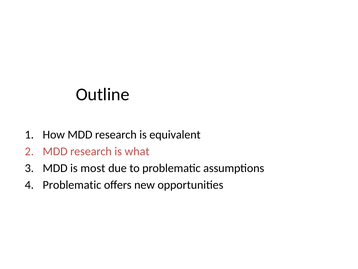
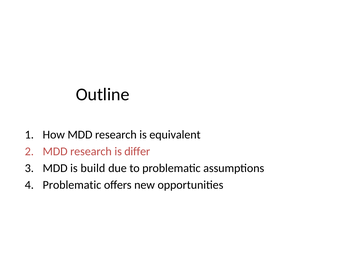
what: what -> differ (137, 151)
most: most -> build (93, 168)
